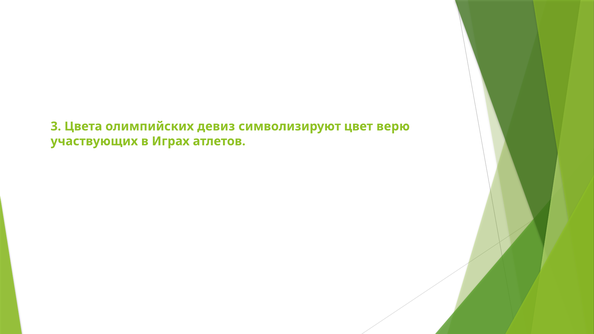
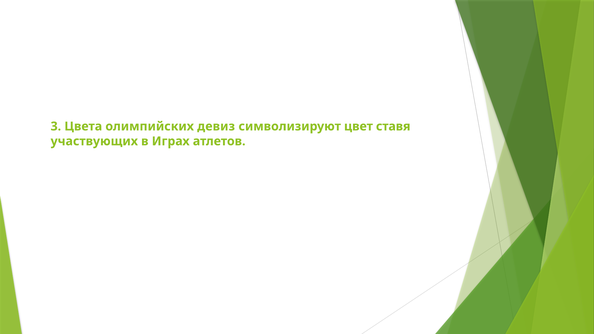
верю: верю -> ставя (393, 126)
